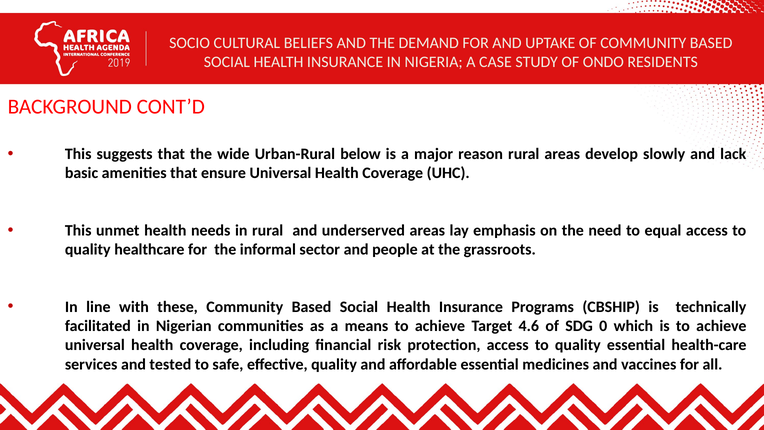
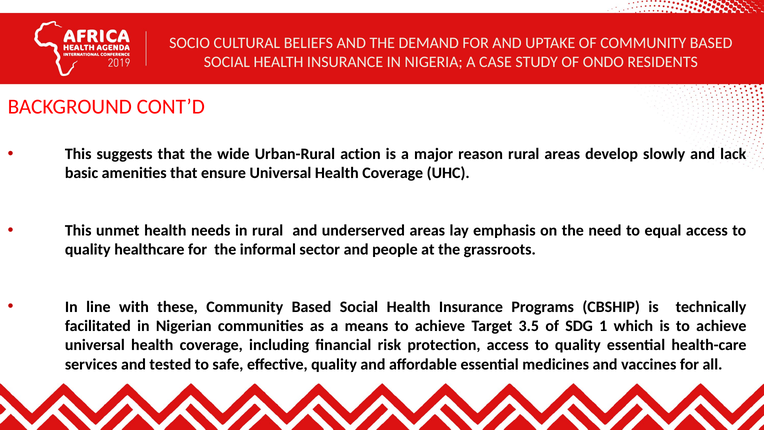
below: below -> action (360, 154)
4.6: 4.6 -> 3.5 (529, 326)
0: 0 -> 1 (603, 326)
